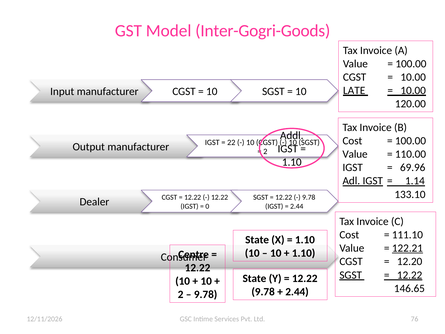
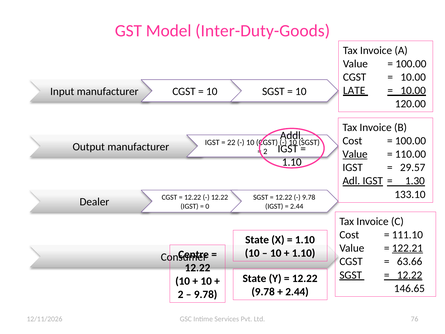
Inter-Gogri-Goods: Inter-Gogri-Goods -> Inter-Duty-Goods (263, 31)
Value underline: none -> present (355, 154)
69.96: 69.96 -> 29.57 (413, 167)
1.14: 1.14 -> 1.30 (415, 181)
12.20: 12.20 -> 63.66 (410, 261)
